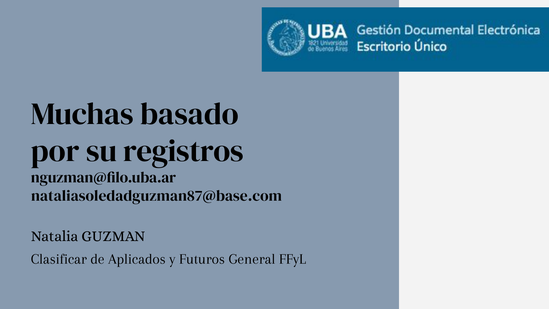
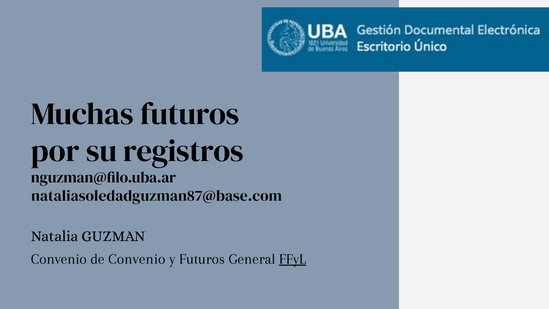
Muchas basado: basado -> futuros (190, 114)
Clasificar: Clasificar -> Convenio (59, 259)
de Aplicados: Aplicados -> Convenio (137, 259)
FFyL underline: none -> present (292, 259)
